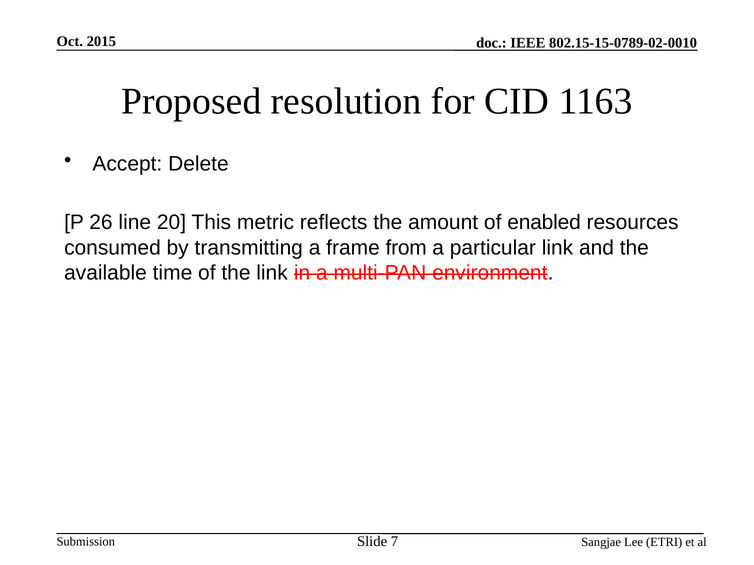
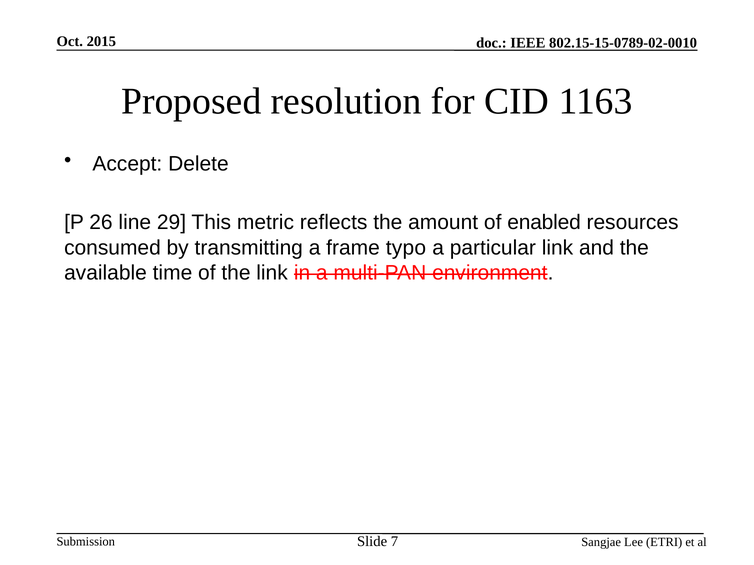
20: 20 -> 29 (172, 223)
from: from -> typo (406, 248)
